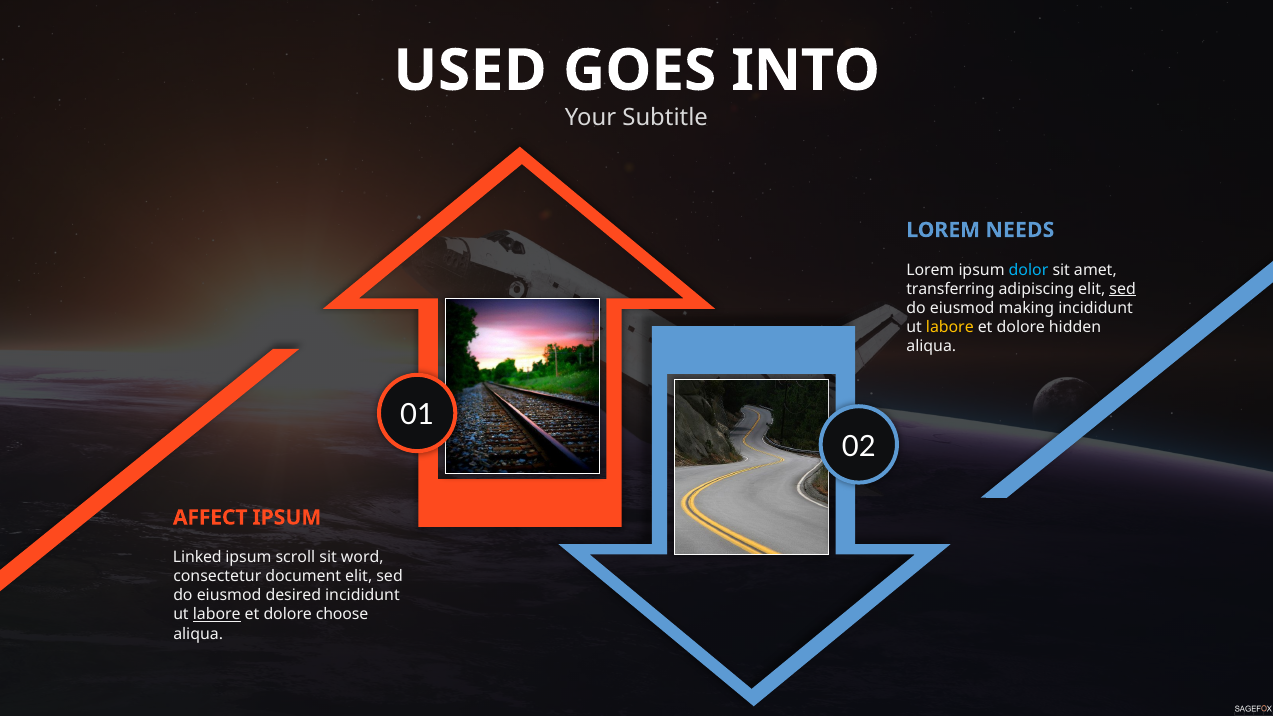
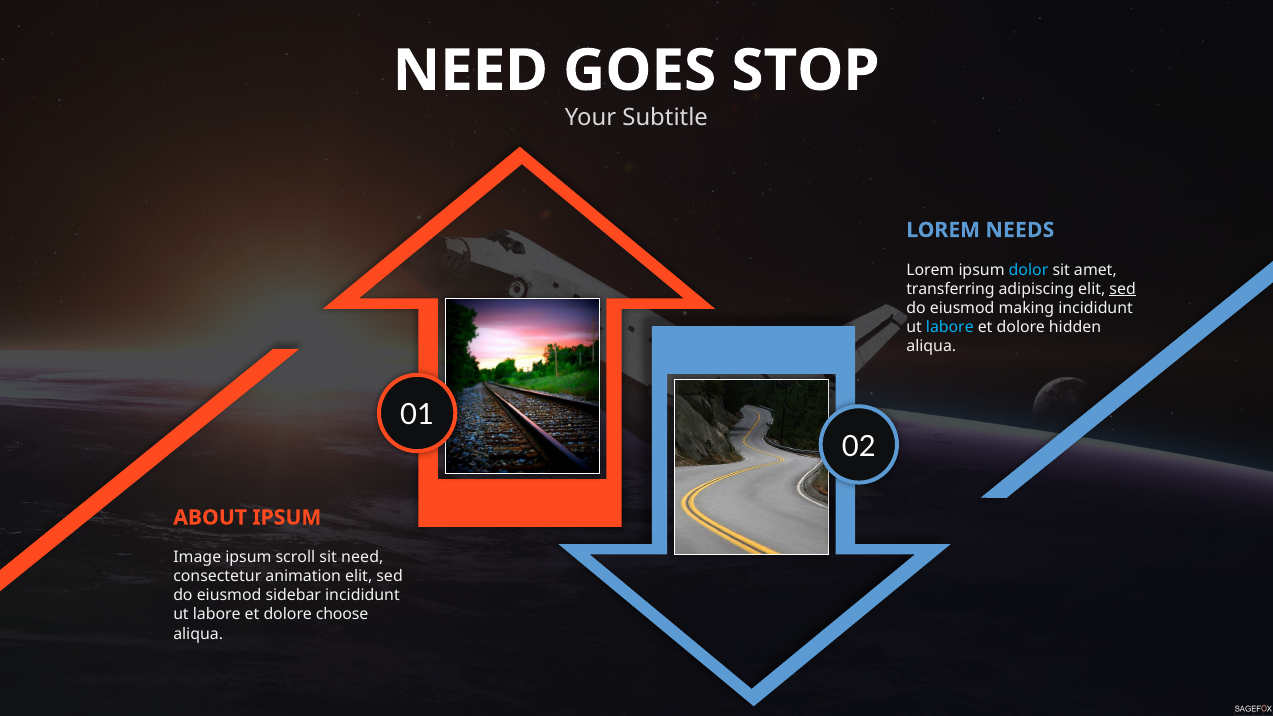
USED: USED -> NEED (470, 71)
INTO: INTO -> STOP (805, 71)
labore colour: yellow -> light blue (950, 327)
AFFECT: AFFECT -> ABOUT (210, 518)
Linked: Linked -> Image (197, 557)
sit word: word -> need (362, 557)
document: document -> animation (303, 577)
desired: desired -> sidebar (293, 596)
labore underline: present -> none (217, 615)
